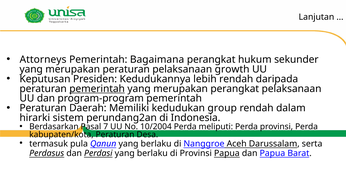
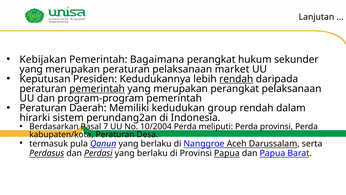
Attorneys: Attorneys -> Kebijakan (43, 59)
growth: growth -> market (232, 69)
rendah underline: none -> present (236, 79)
